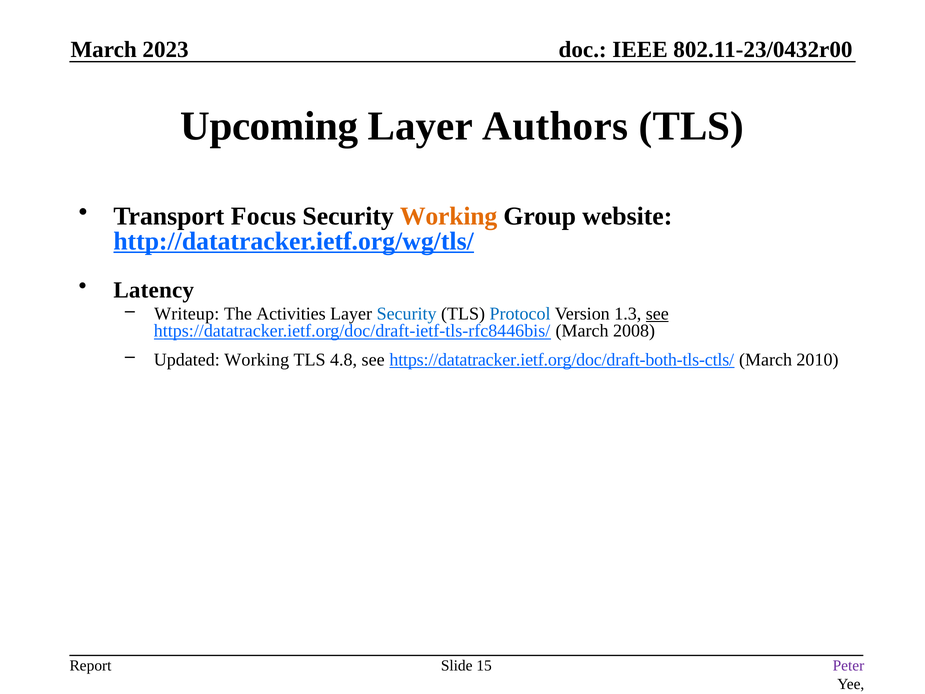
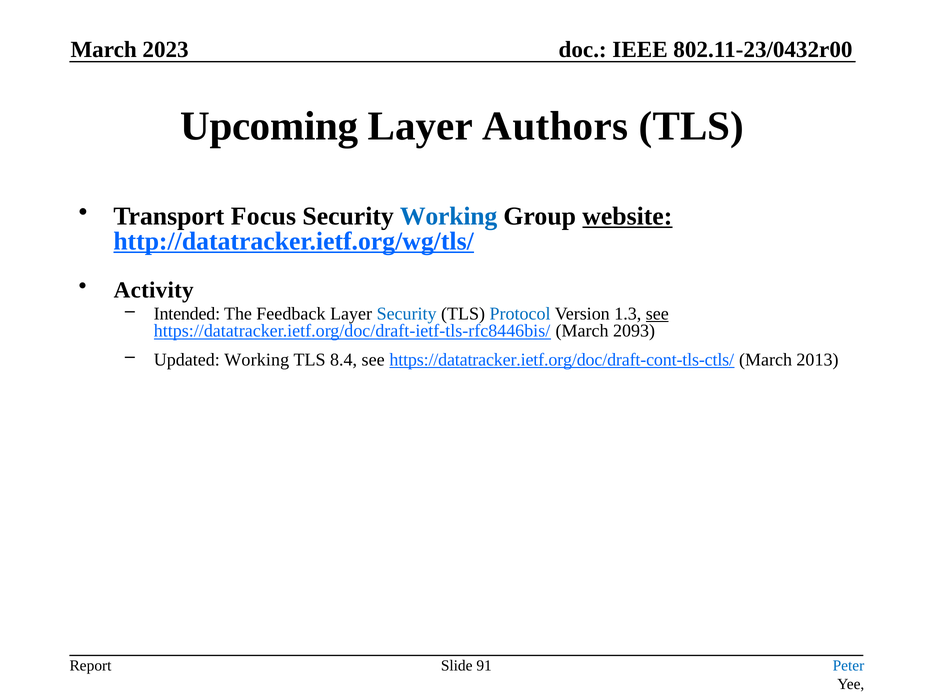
Working colour: orange -> blue (449, 216)
website underline: none -> present (627, 216)
Latency: Latency -> Activity (154, 290)
Writeup: Writeup -> Intended (187, 314)
Activities: Activities -> Feedback (291, 314)
2008: 2008 -> 2093 (634, 331)
4.8: 4.8 -> 8.4 (344, 360)
https://datatracker.ietf.org/doc/draft-both-tls-ctls/: https://datatracker.ietf.org/doc/draft-both-tls-ctls/ -> https://datatracker.ietf.org/doc/draft-cont-tls-ctls/ (562, 360)
2010: 2010 -> 2013 (817, 360)
15: 15 -> 91 (484, 665)
Peter colour: purple -> blue (848, 665)
